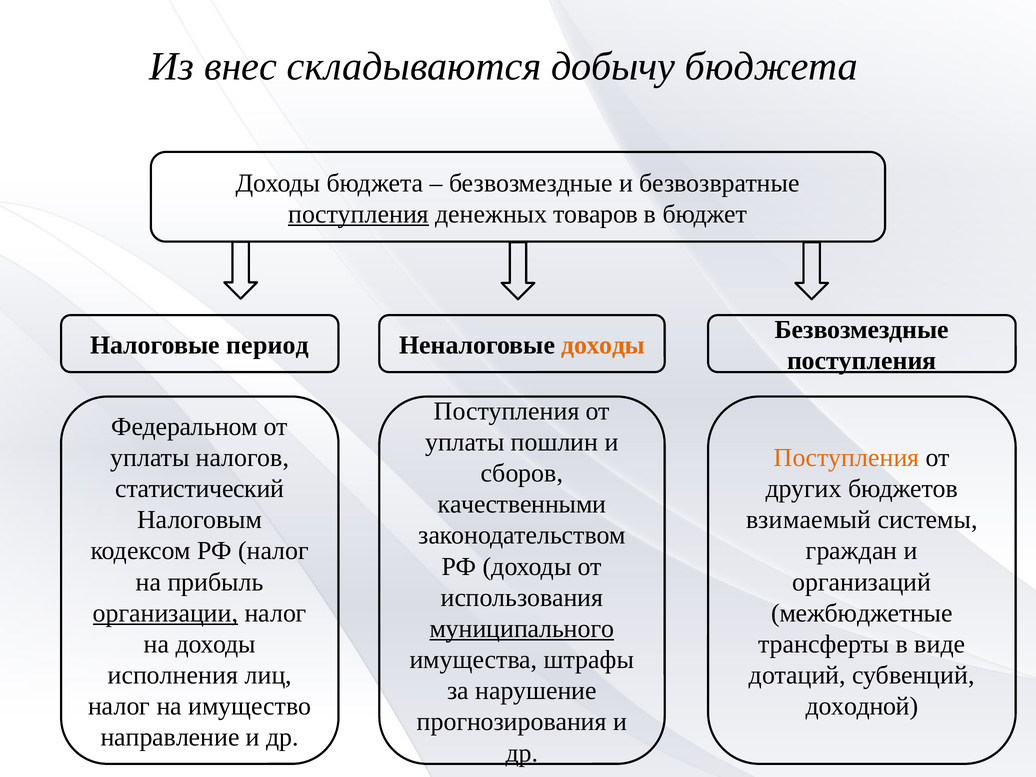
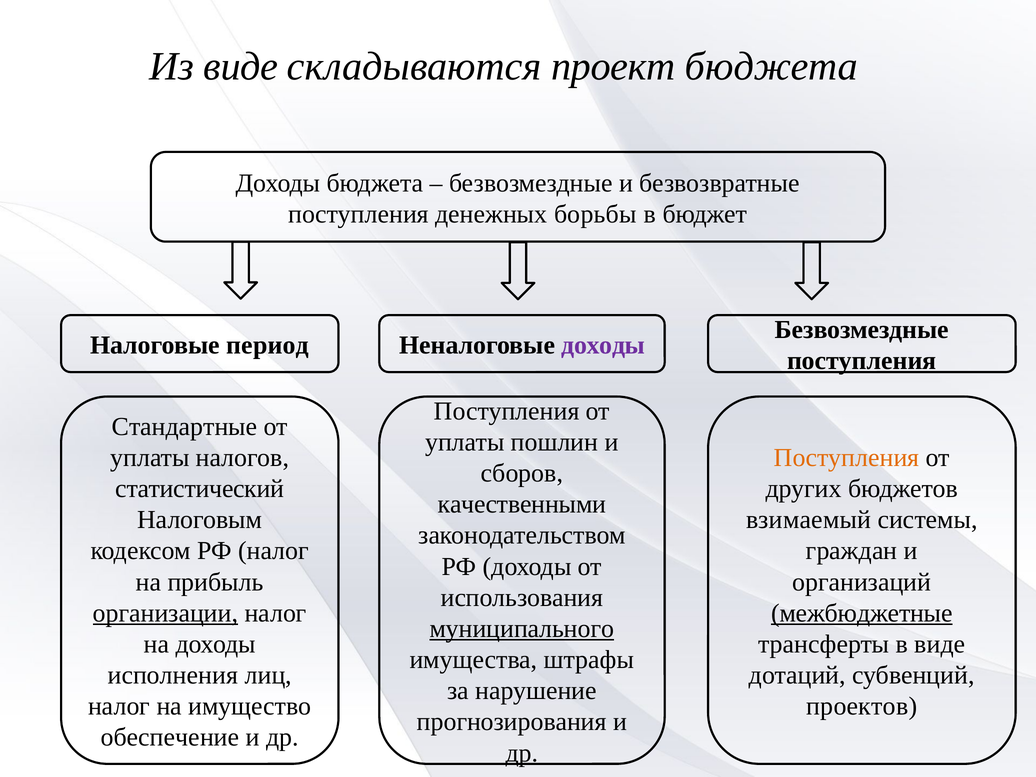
Из внес: внес -> виде (241, 66)
добычу: добычу -> проект (613, 66)
поступления underline: present -> none (358, 214)
товаров: товаров -> борьбы (595, 214)
доходы colour: orange -> purple (603, 345)
Федеральном: Федеральном -> Стандартные (184, 427)
межбюджетные underline: none -> present (862, 613)
доходной: доходной -> проектов (862, 706)
направление: направление -> обеспечение (170, 737)
